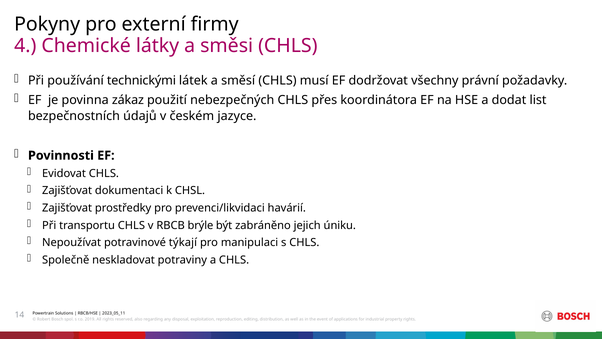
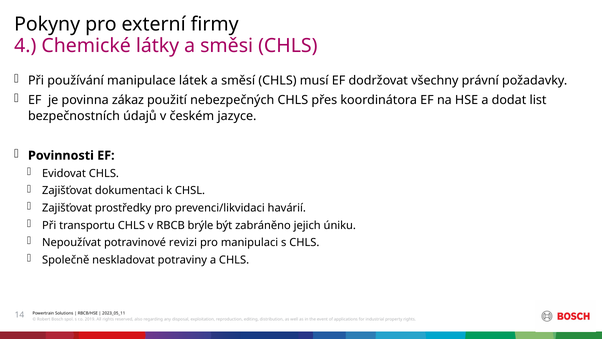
technickými: technickými -> manipulace (141, 81)
týkají: týkají -> revizi (183, 242)
